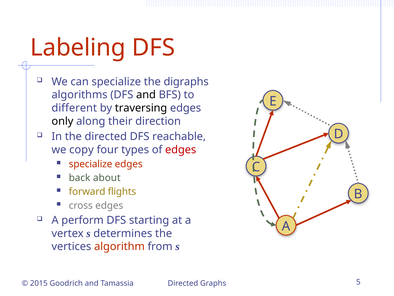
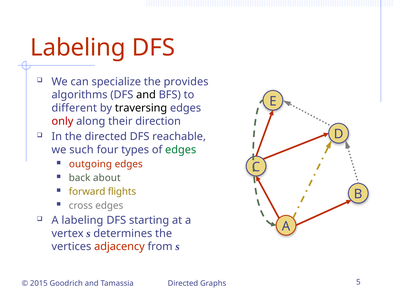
digraphs: digraphs -> provides (186, 82)
only colour: black -> red (62, 121)
copy: copy -> such (81, 149)
edges colour: red -> green (181, 149)
specialize: specialize -> outgoing (90, 164)
A perform: perform -> labeling (82, 220)
algorithm: algorithm -> adjacency (119, 246)
